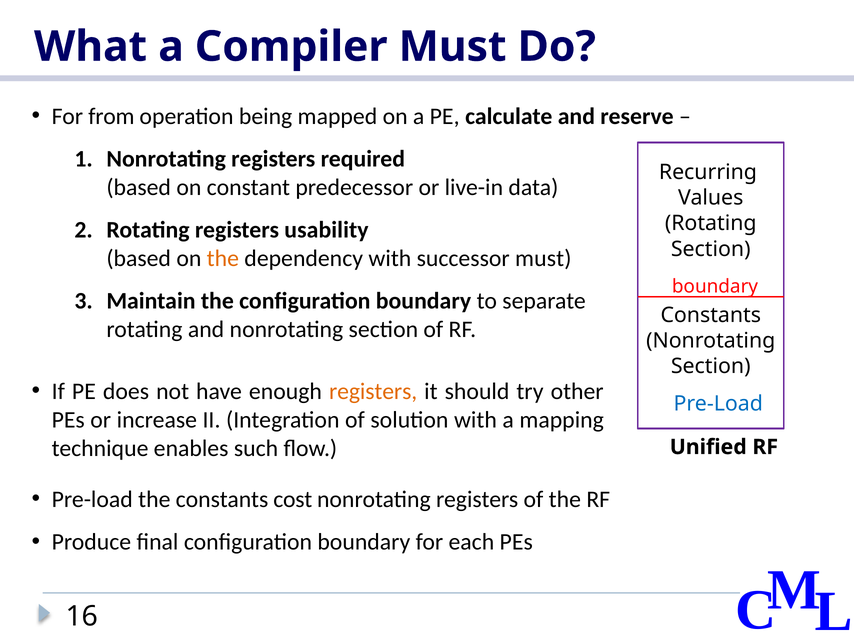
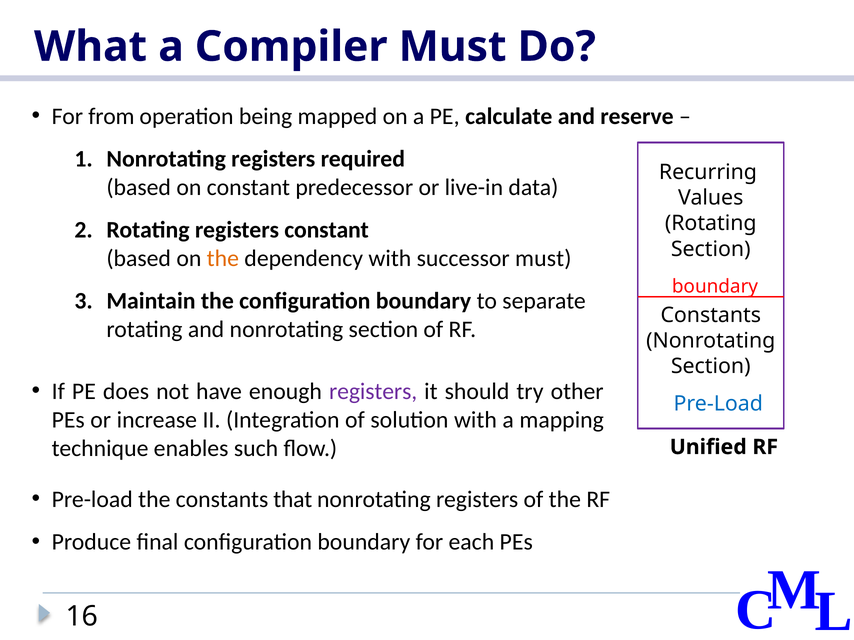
registers usability: usability -> constant (327, 230)
registers colour: orange -> purple (373, 392)
cost: cost -> that (293, 500)
